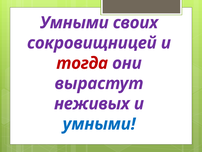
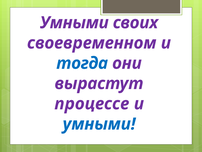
сокровищницей: сокровищницей -> своевременном (92, 43)
тогда colour: red -> blue (82, 63)
неживых: неживых -> процессе (92, 103)
